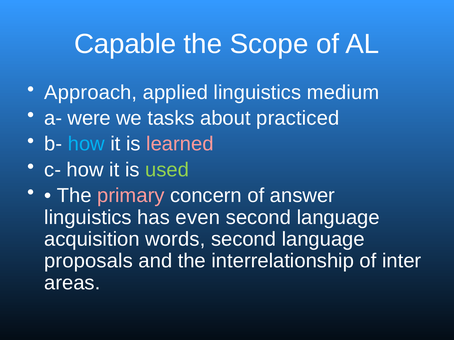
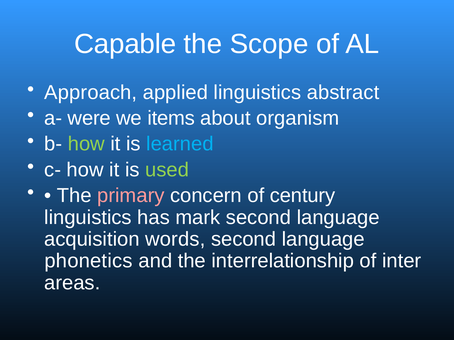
medium: medium -> abstract (343, 93)
tasks: tasks -> items (171, 118)
practiced: practiced -> organism (298, 118)
how colour: light blue -> light green (86, 144)
learned colour: pink -> light blue (180, 144)
answer: answer -> century (303, 196)
even: even -> mark (198, 218)
proposals: proposals -> phonetics (88, 261)
